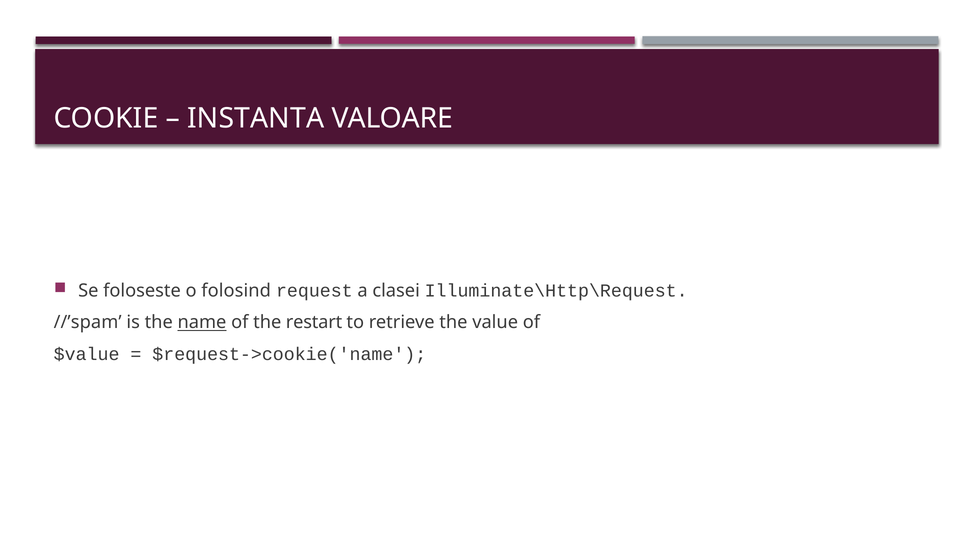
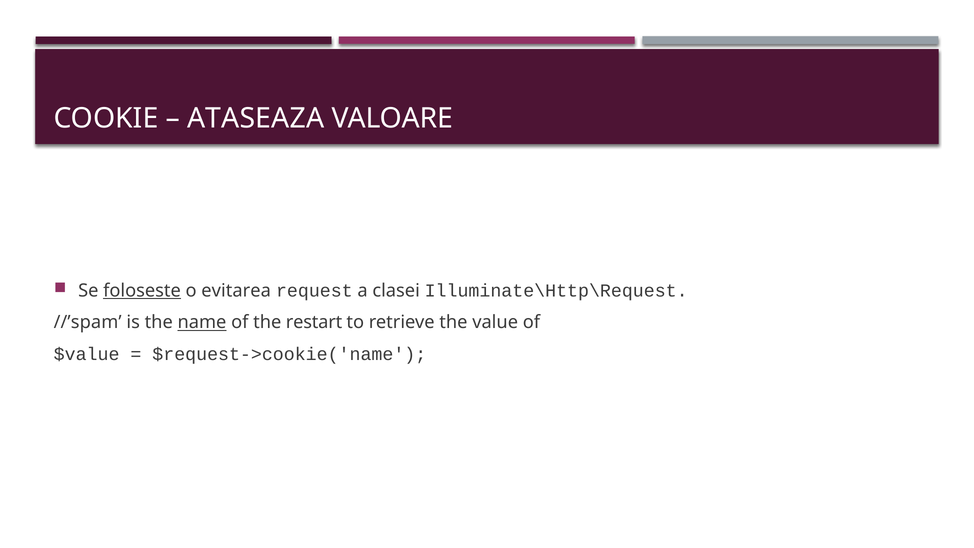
INSTANTA: INSTANTA -> ATASEAZA (256, 118)
foloseste underline: none -> present (142, 291)
folosind: folosind -> evitarea (236, 291)
